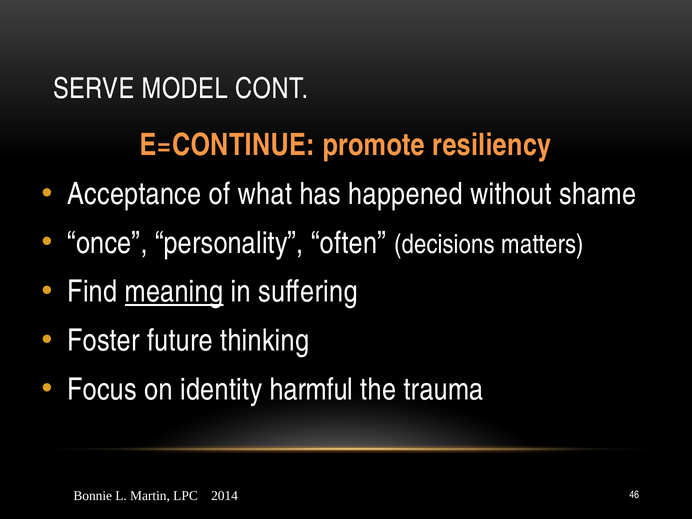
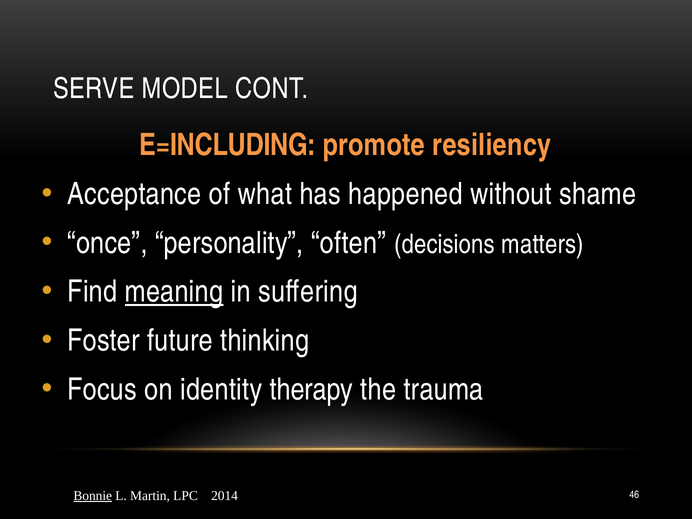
E=CONTINUE: E=CONTINUE -> E=INCLUDING (228, 145)
harmful: harmful -> therapy (311, 389)
Bonnie underline: none -> present (93, 496)
